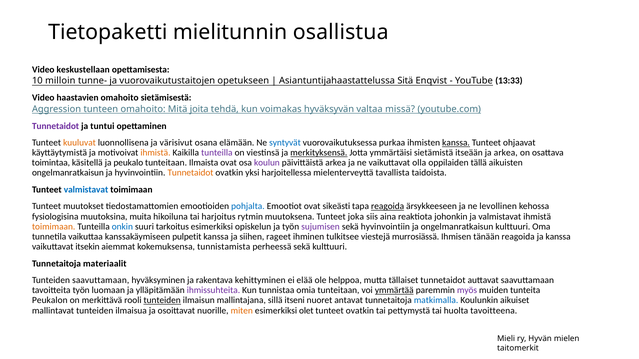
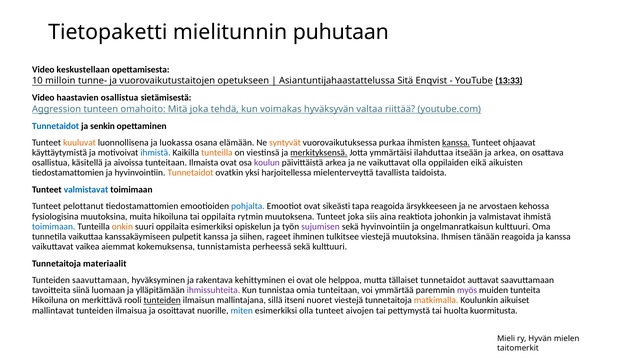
osallistua: osallistua -> puhutaan (341, 32)
13:33 underline: none -> present (509, 81)
haastavien omahoito: omahoito -> osallistua (120, 98)
Mitä joita: joita -> joka (199, 109)
missä: missä -> riittää (400, 109)
Tunnetaidot colour: purple -> blue (56, 126)
tuntui: tuntui -> senkin (103, 126)
värisivut: värisivut -> luokassa (176, 143)
syntyvät colour: blue -> orange (285, 143)
ihmistä colour: orange -> blue (155, 153)
tunteilla colour: purple -> orange (217, 153)
sietämistä: sietämistä -> ilahduttaa (434, 153)
toimintaa: toimintaa -> osallistua (51, 163)
peukalo: peukalo -> aivoissa (128, 163)
tällä: tällä -> eikä (479, 163)
ongelmanratkaisun: ongelmanratkaisun -> tiedostamattomien (68, 173)
muutokset: muutokset -> pelottanut (83, 207)
reagoida underline: present -> none (388, 207)
levollinen: levollinen -> arvostaen (498, 207)
tai harjoitus: harjoitus -> oppilaita (219, 217)
toimimaan colour: orange -> blue (54, 227)
onkin colour: blue -> orange (122, 227)
suuri tarkoitus: tarkoitus -> oppilaita (172, 227)
viestejä murrosiässä: murrosiässä -> muutoksina (416, 237)
itsekin: itsekin -> vaikea (87, 247)
ei elää: elää -> ovat (305, 281)
tavoitteita työn: työn -> siinä (81, 291)
ymmärtää underline: present -> none (394, 291)
Peukalon: Peukalon -> Hikoiluna (50, 301)
nuoret antavat: antavat -> viestejä (349, 301)
matkimalla colour: blue -> orange (436, 301)
miten colour: orange -> blue (242, 311)
esimerkiksi olet: olet -> olla (306, 311)
tunteet ovatkin: ovatkin -> aivojen (360, 311)
tavoitteena: tavoitteena -> kuormitusta (494, 311)
